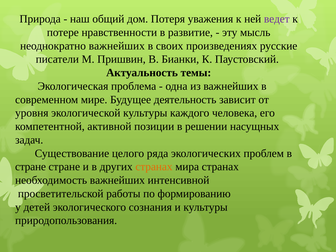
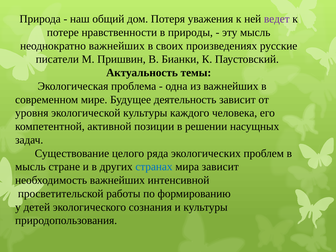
развитие: развитие -> природы (190, 32)
стране: стране -> мысль (30, 167)
странах colour: orange -> blue (154, 167)
мира странах: странах -> зависит (220, 167)
